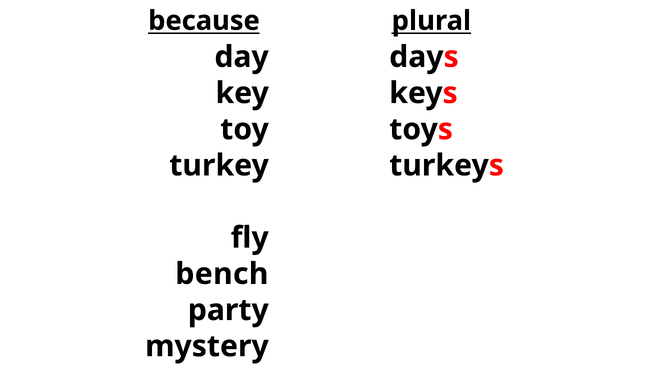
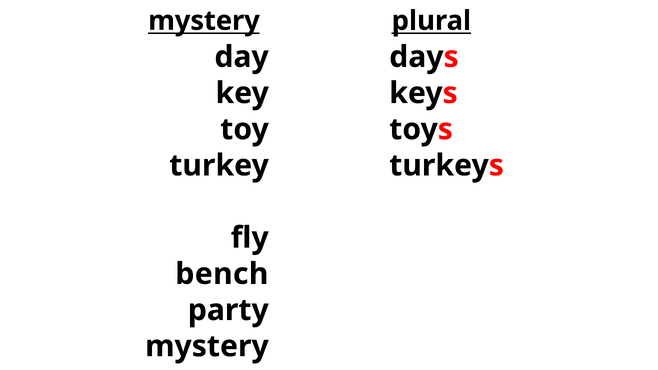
because: because -> mystery (204, 21)
